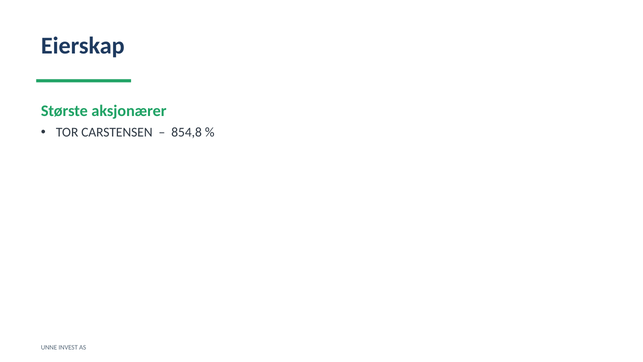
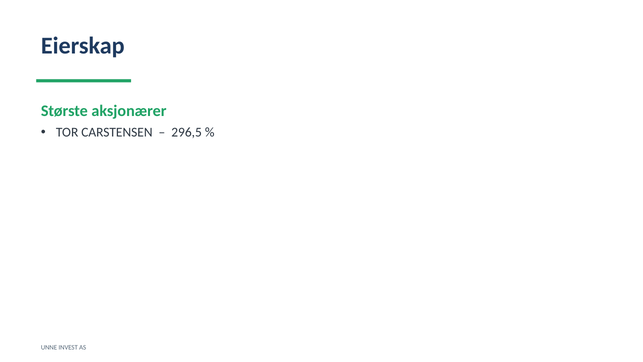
854,8: 854,8 -> 296,5 (187, 132)
